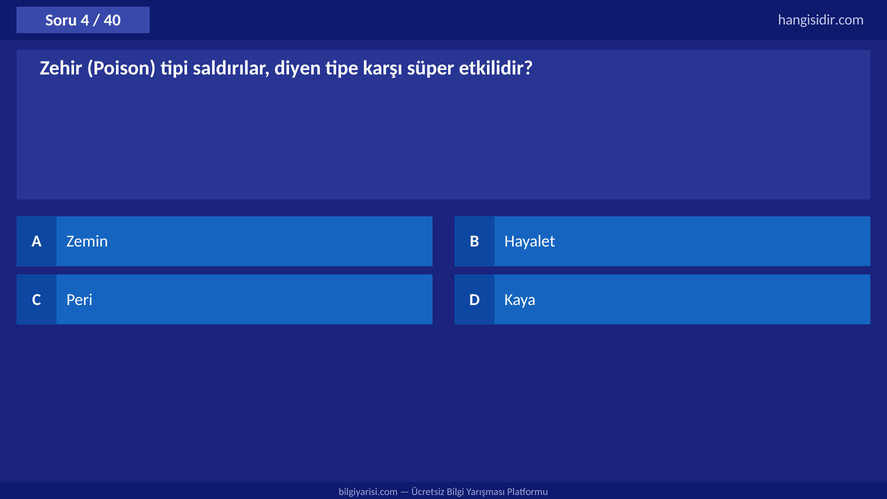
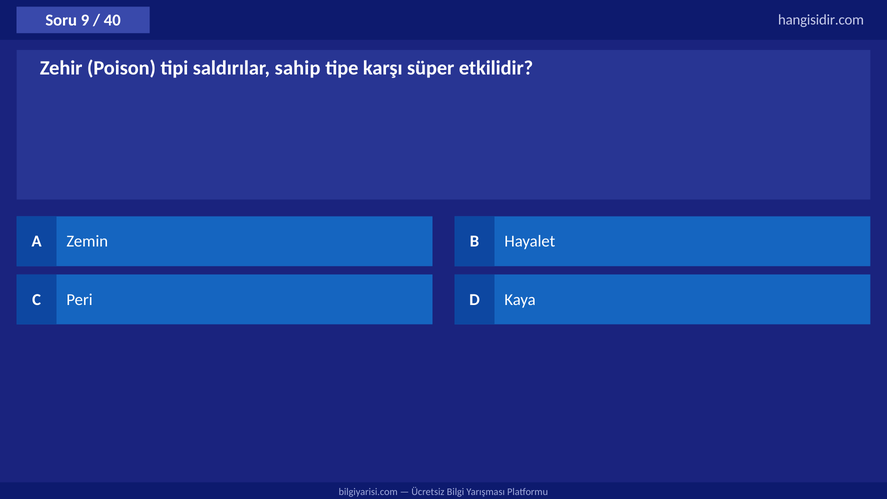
4: 4 -> 9 (85, 20)
diyen: diyen -> sahip (298, 68)
